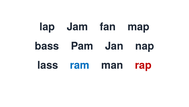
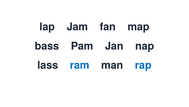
rap colour: red -> blue (143, 65)
